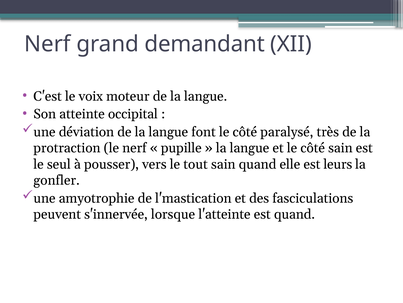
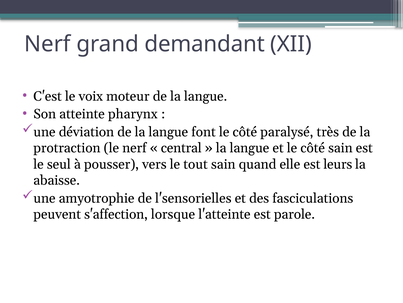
occipital: occipital -> pharynx (133, 114)
pupille: pupille -> central (181, 148)
gonfler: gonfler -> abaisse (57, 180)
l'mastication: l'mastication -> l'sensorielles (193, 198)
s'innervée: s'innervée -> s'affection (116, 214)
est quand: quand -> parole (294, 214)
